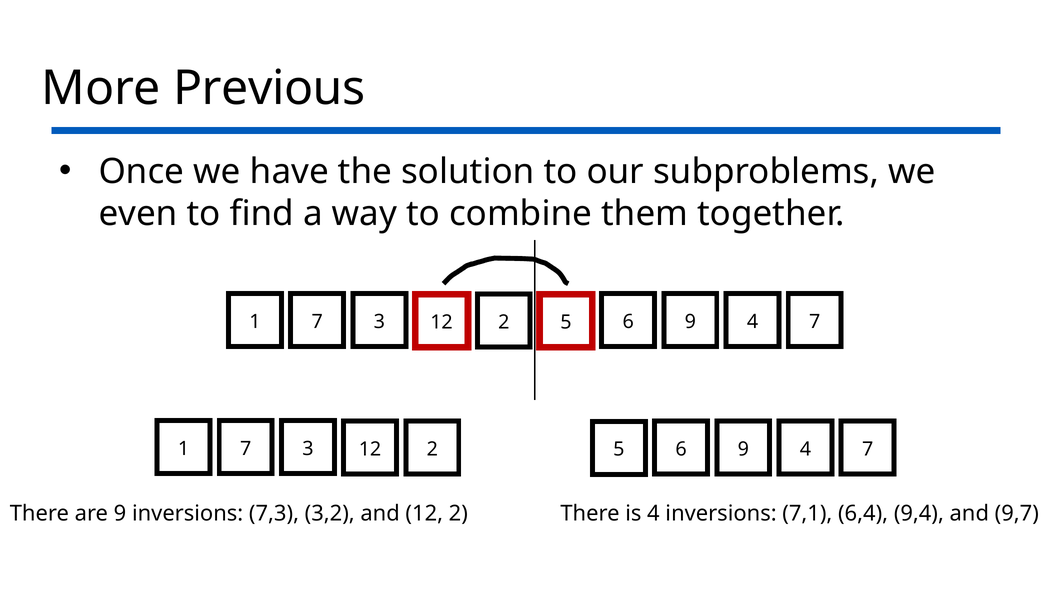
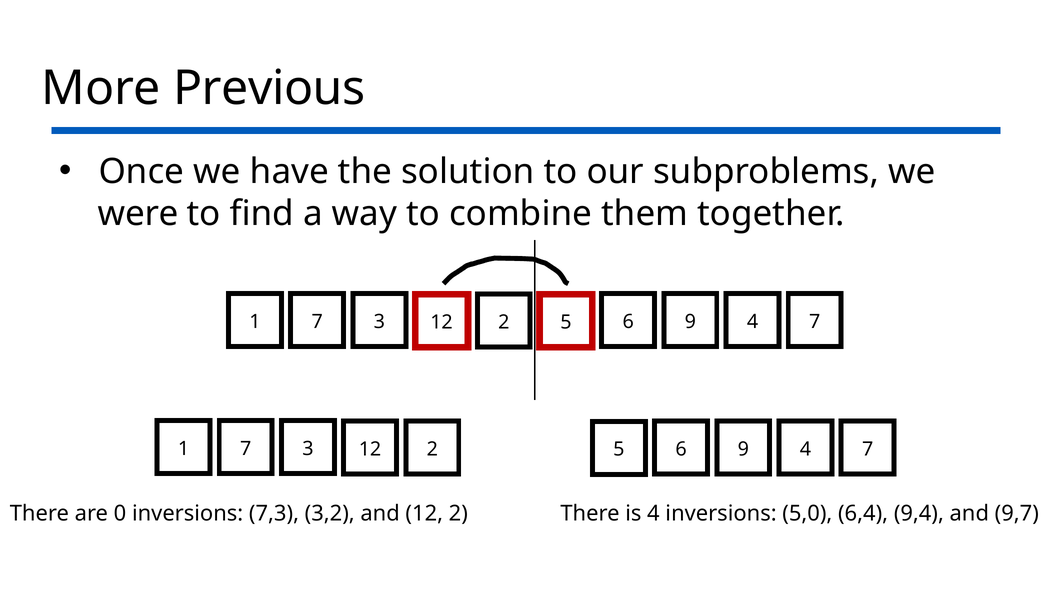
even: even -> were (138, 214)
are 9: 9 -> 0 (120, 513)
7,1: 7,1 -> 5,0 (807, 513)
